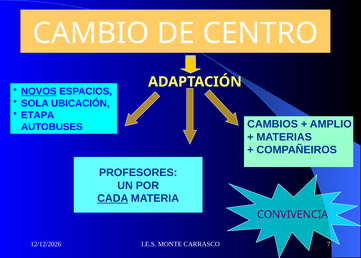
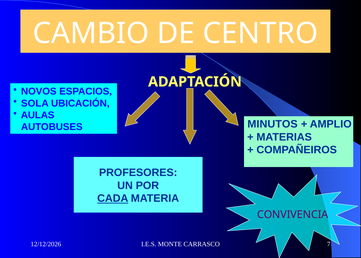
NOVOS underline: present -> none (39, 92)
ETAPA: ETAPA -> AULAS (38, 115)
CAMBIOS: CAMBIOS -> MINUTOS (273, 124)
